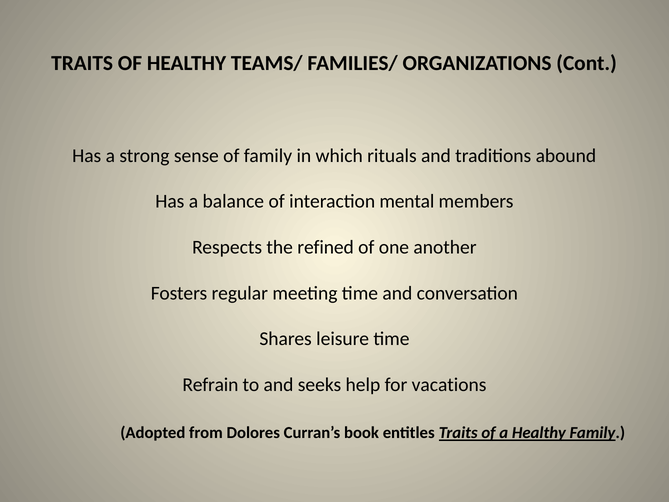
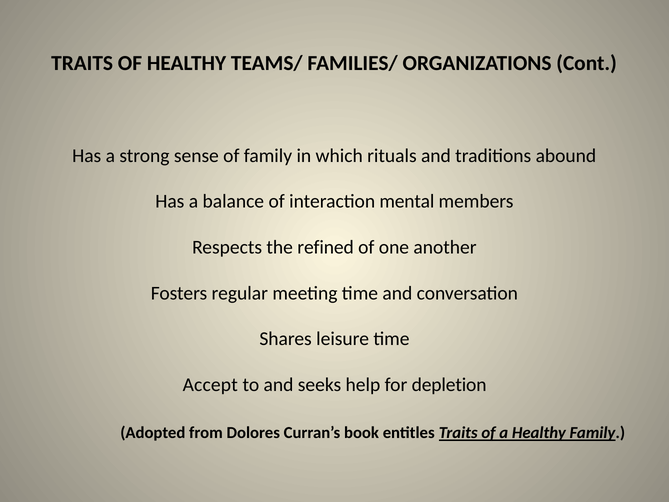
Refrain: Refrain -> Accept (210, 384)
vacations: vacations -> depletion (449, 384)
